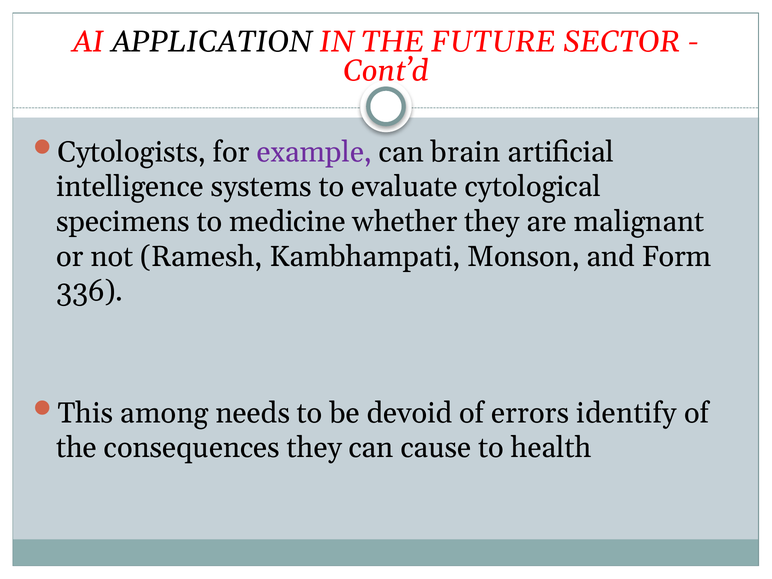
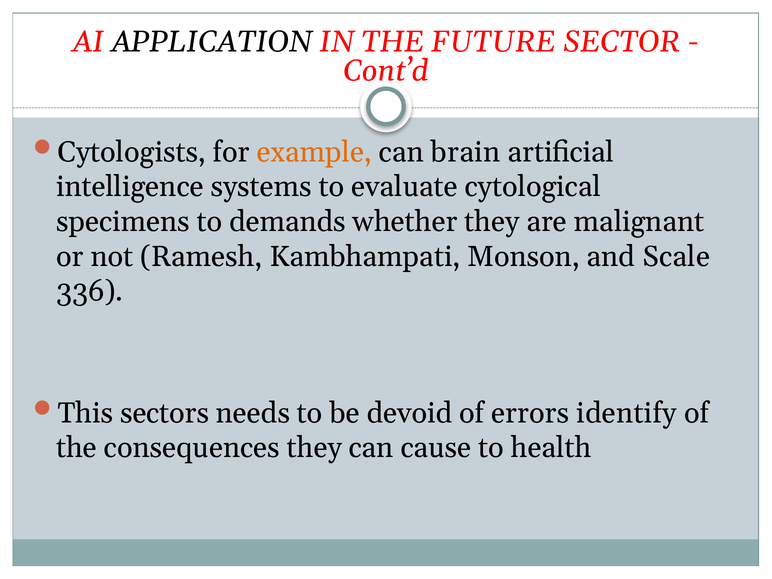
example colour: purple -> orange (314, 152)
medicine: medicine -> demands (288, 222)
Form: Form -> Scale (676, 256)
among: among -> sectors (165, 413)
